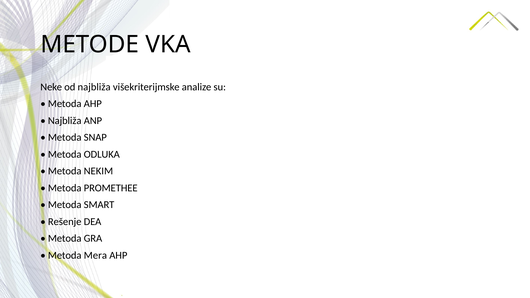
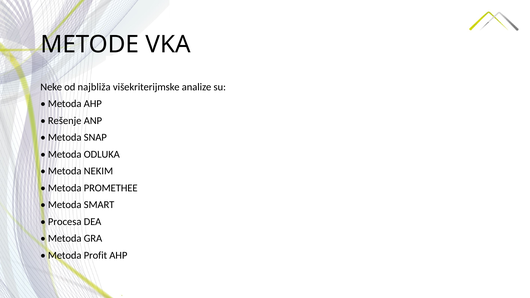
Najbliža: Najbliža -> Rešenje (65, 121)
Rešenje: Rešenje -> Procesa (65, 222)
Mera: Mera -> Profit (95, 255)
